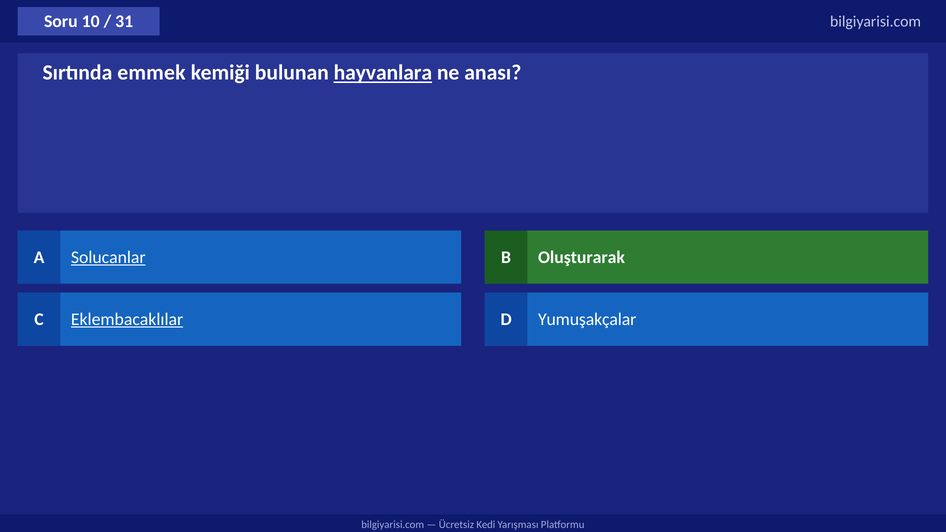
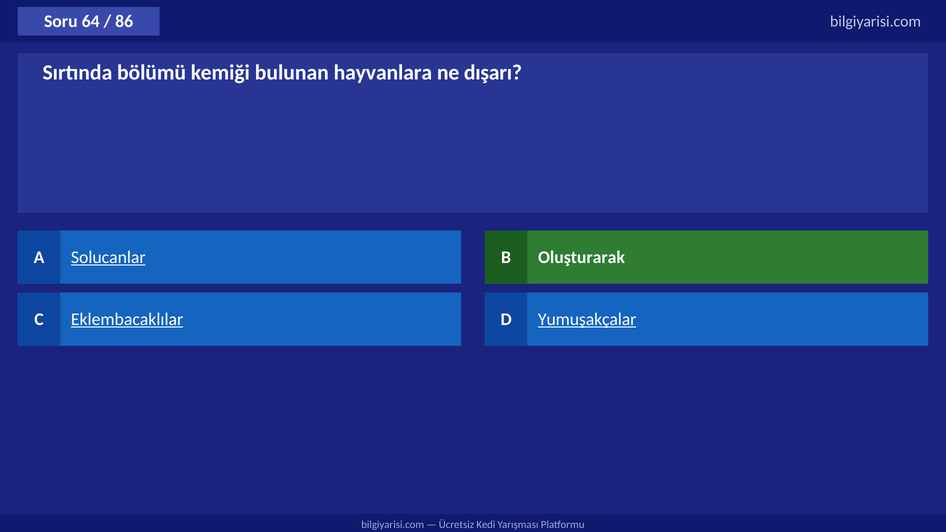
10: 10 -> 64 (91, 22)
31: 31 -> 86 (124, 22)
emmek: emmek -> bölümü (152, 73)
hayvanlara underline: present -> none (383, 73)
anası: anası -> dışarı (493, 73)
Yumuşakçalar underline: none -> present (587, 319)
